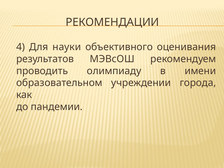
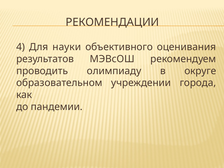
имени: имени -> округе (200, 71)
